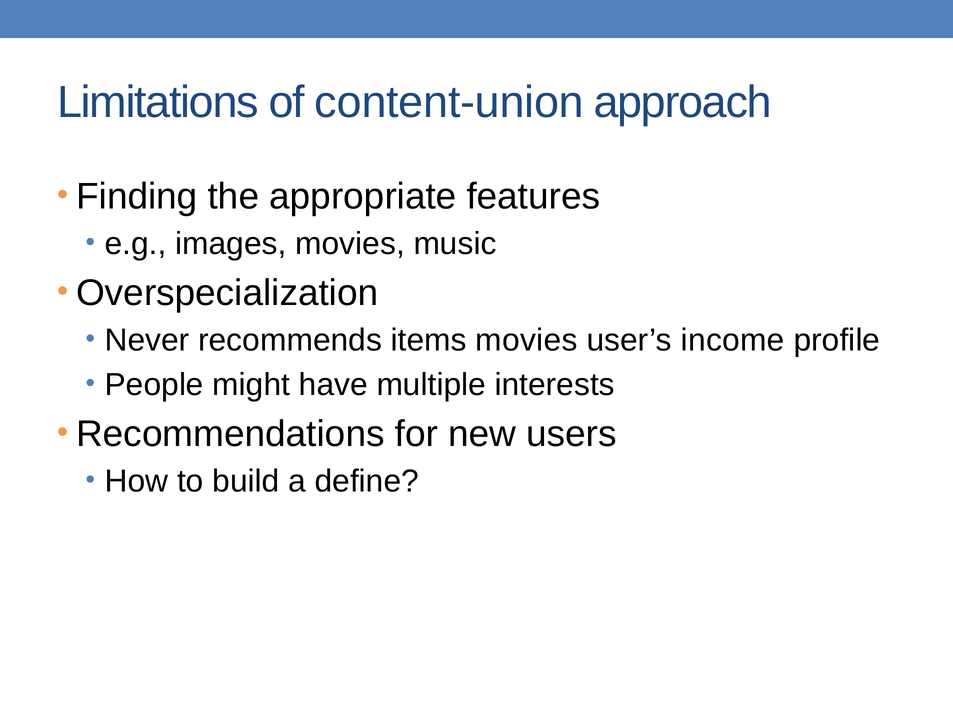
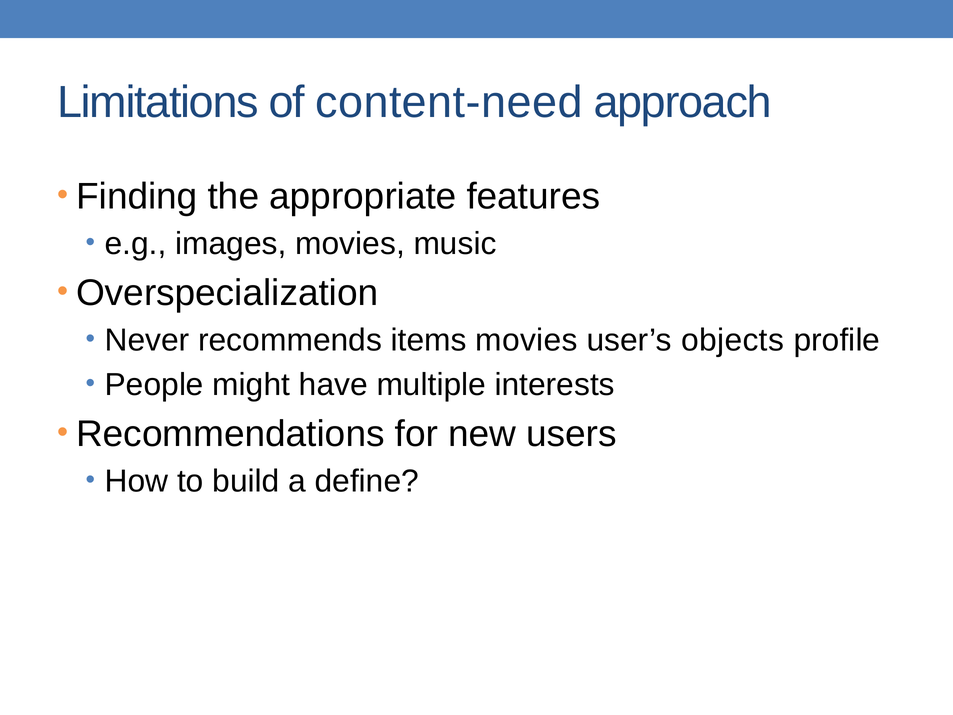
content-union: content-union -> content-need (449, 102)
income: income -> objects (733, 340)
